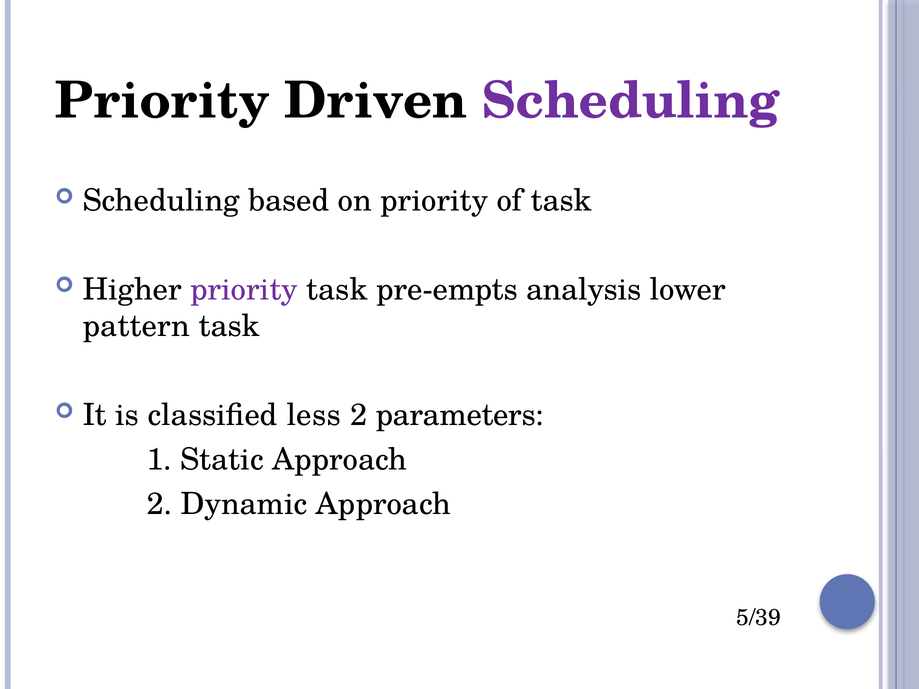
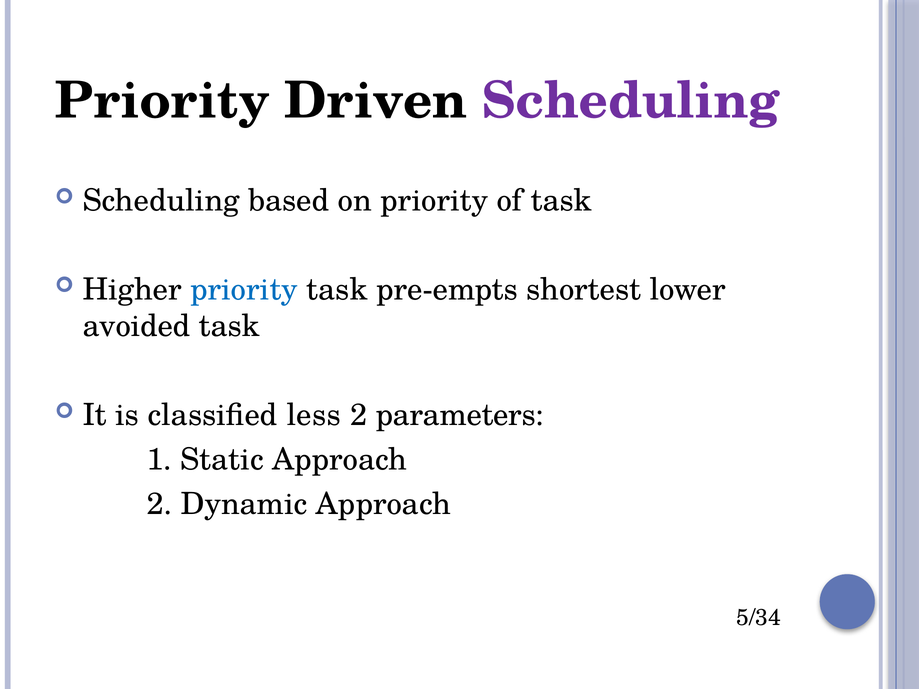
priority colour: purple -> blue (244, 290)
analysis: analysis -> shortest (584, 290)
pattern: pattern -> avoided (137, 326)
5/39: 5/39 -> 5/34 (759, 618)
